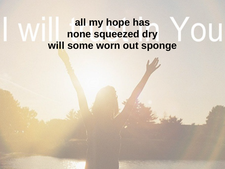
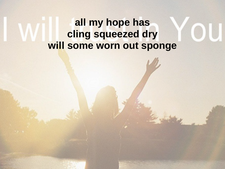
none: none -> cling (79, 34)
